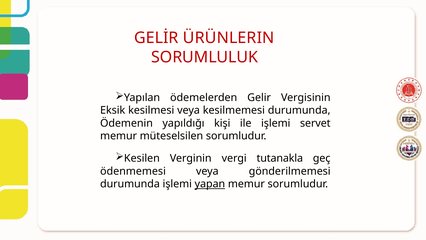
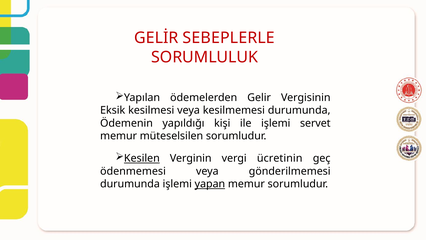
ÜRÜNLERIN: ÜRÜNLERIN -> SEBEPLERLE (229, 38)
Kesilen underline: none -> present (142, 158)
tutanakla: tutanakla -> ücretinin (280, 158)
